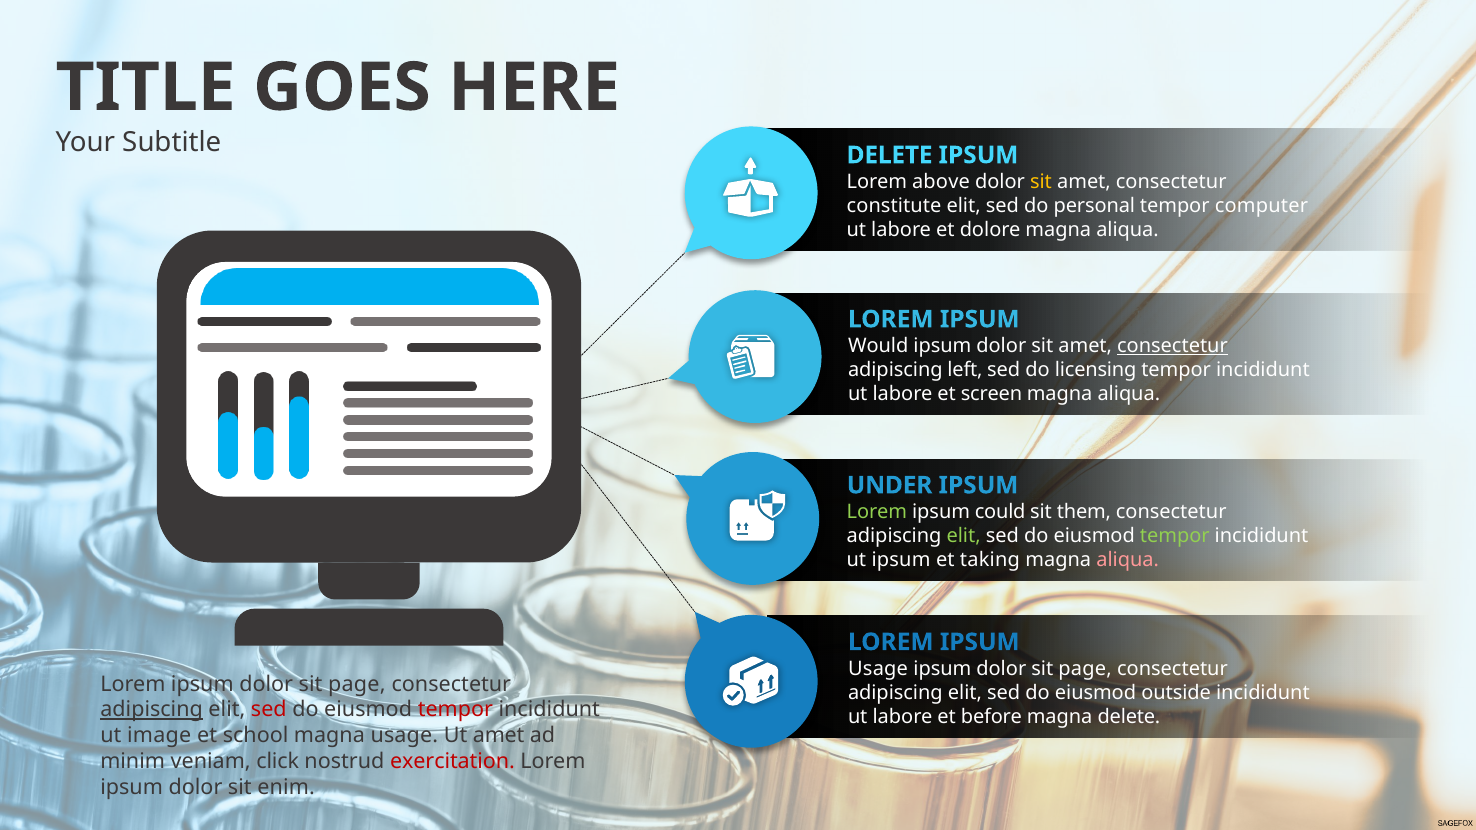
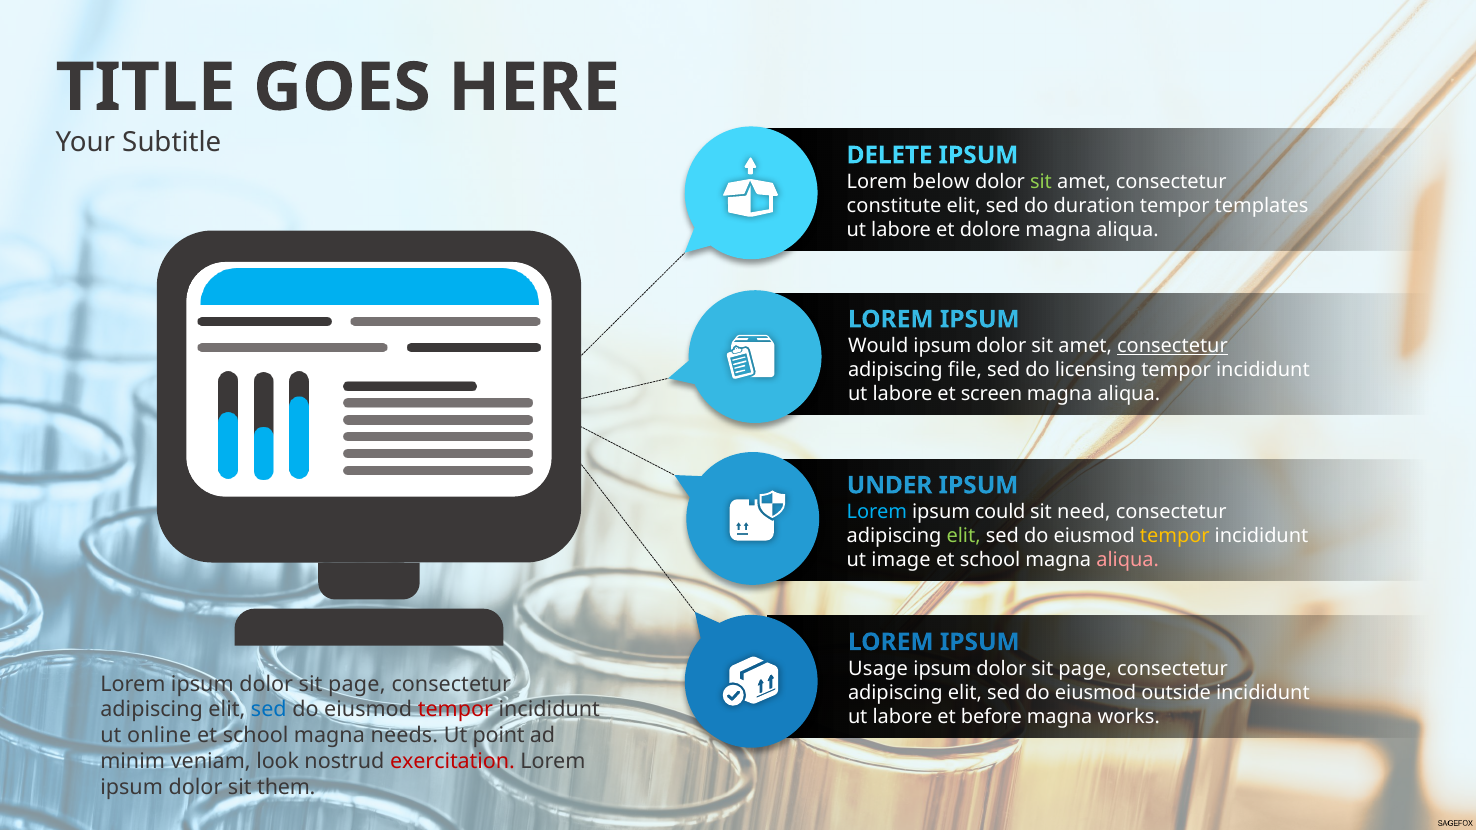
above: above -> below (941, 182)
sit colour: yellow -> light green (1041, 182)
personal: personal -> duration (1094, 206)
computer: computer -> templates (1262, 206)
left: left -> file (965, 370)
Lorem colour: light green -> light blue (877, 512)
them: them -> need (1084, 512)
tempor colour: light green -> yellow (1175, 536)
ut ipsum: ipsum -> image (901, 560)
taking: taking -> school (990, 560)
adipiscing underline: present -> none (152, 710)
sed colour: red -> blue (269, 710)
magna delete: delete -> works (1129, 717)
image: image -> online (159, 736)
magna usage: usage -> needs (404, 736)
Ut amet: amet -> point (499, 736)
click: click -> look (278, 762)
enim: enim -> them (286, 788)
